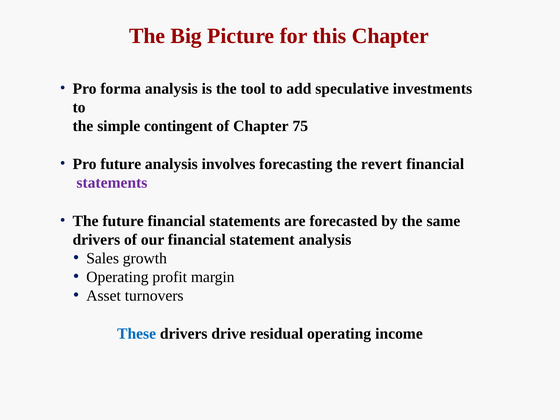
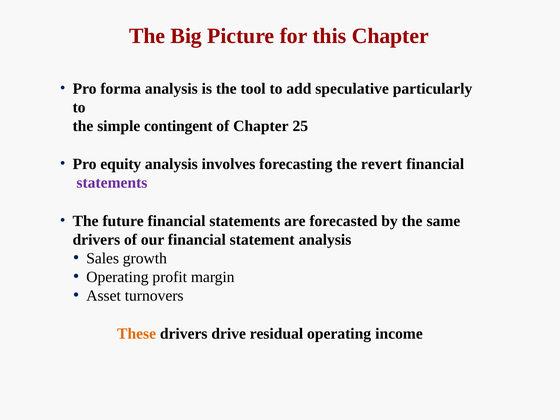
investments: investments -> particularly (433, 89)
75: 75 -> 25 (300, 126)
Pro future: future -> equity (121, 164)
These colour: blue -> orange (137, 334)
